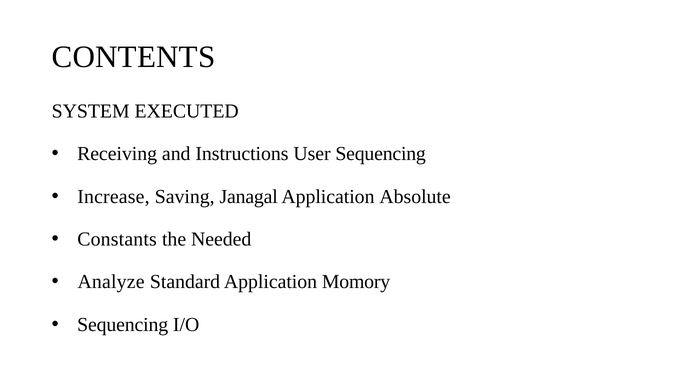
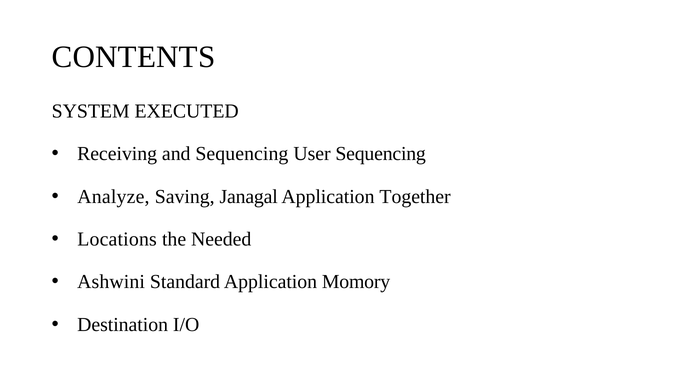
and Instructions: Instructions -> Sequencing (242, 154)
Increase: Increase -> Analyze (113, 196)
Absolute: Absolute -> Together (415, 196)
Constants: Constants -> Locations (117, 239)
Analyze: Analyze -> Ashwini (111, 282)
Sequencing: Sequencing -> Destination (123, 324)
